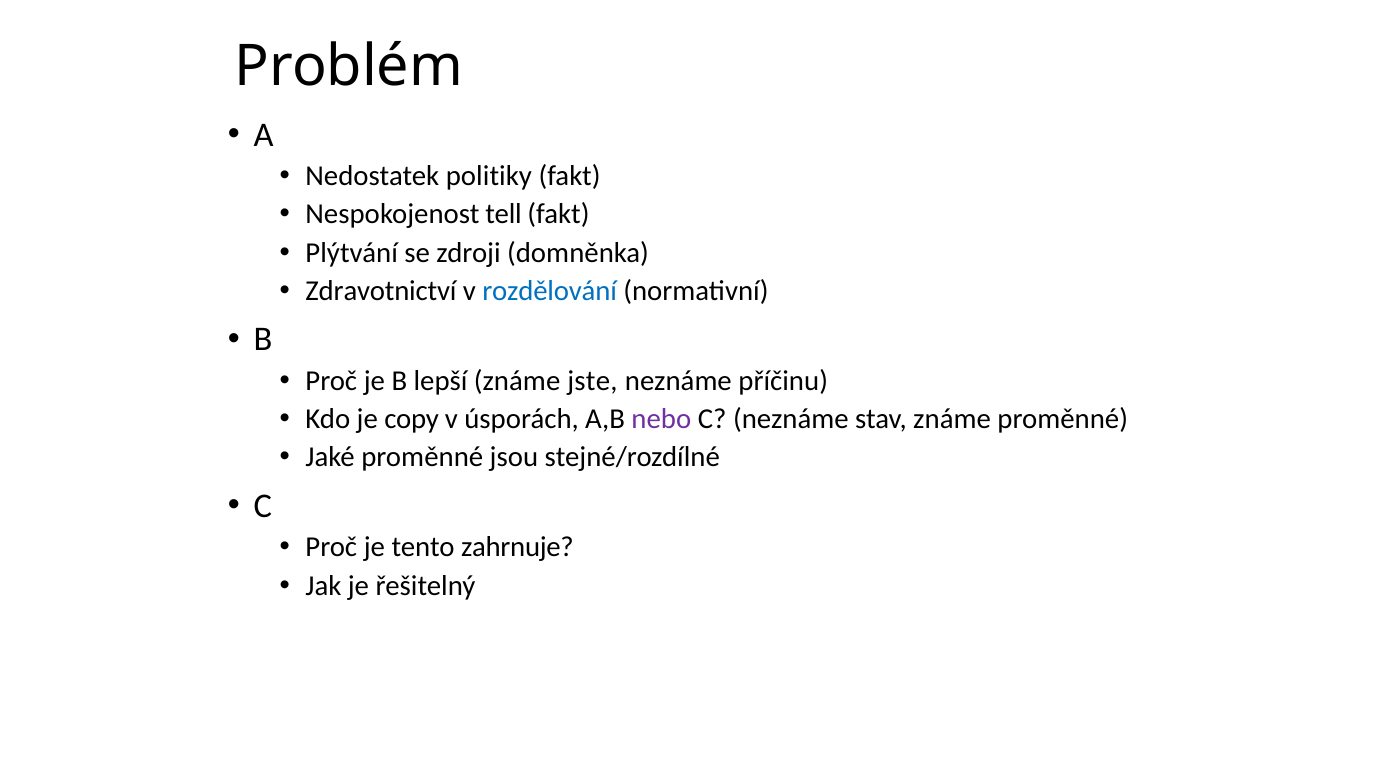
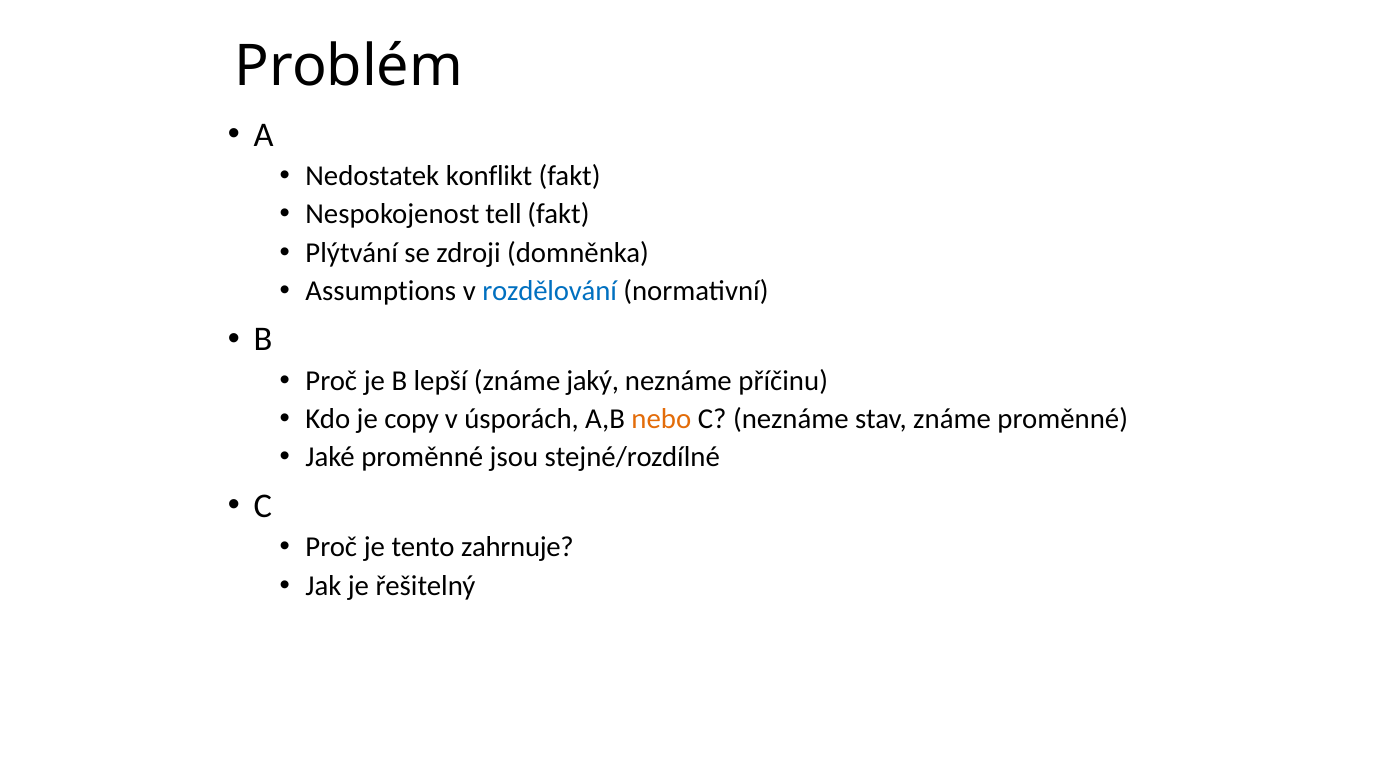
politiky: politiky -> konflikt (489, 176)
Zdravotnictví: Zdravotnictví -> Assumptions (381, 291)
jste: jste -> jaký (593, 381)
nebo colour: purple -> orange (661, 419)
